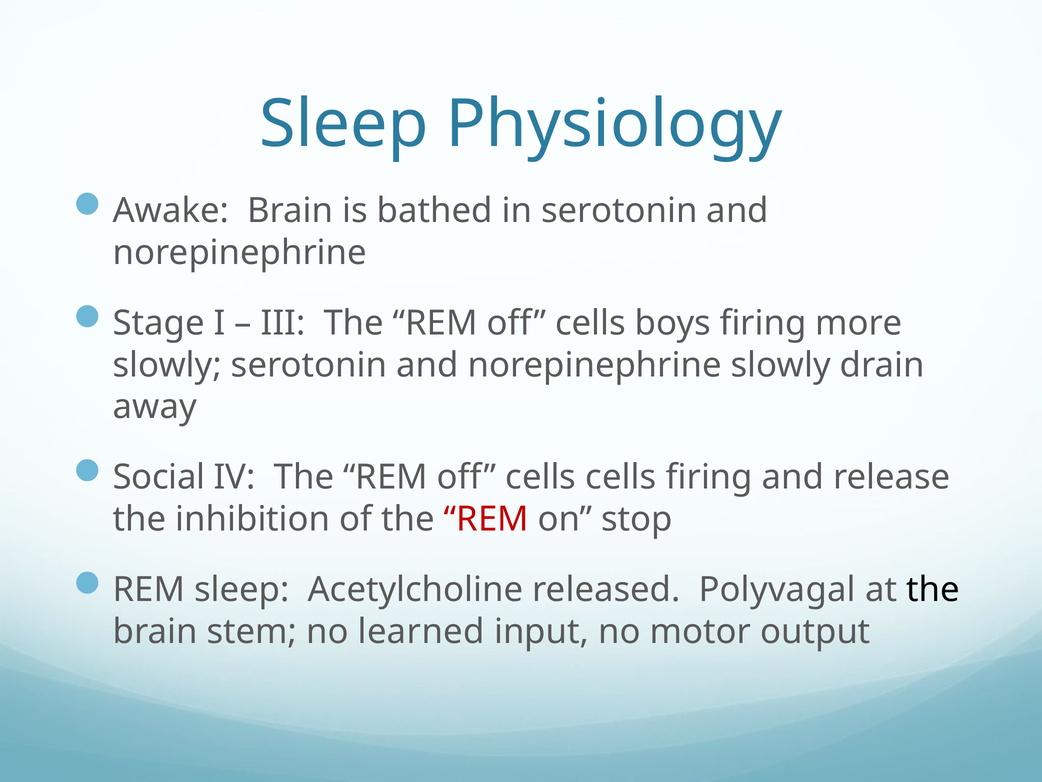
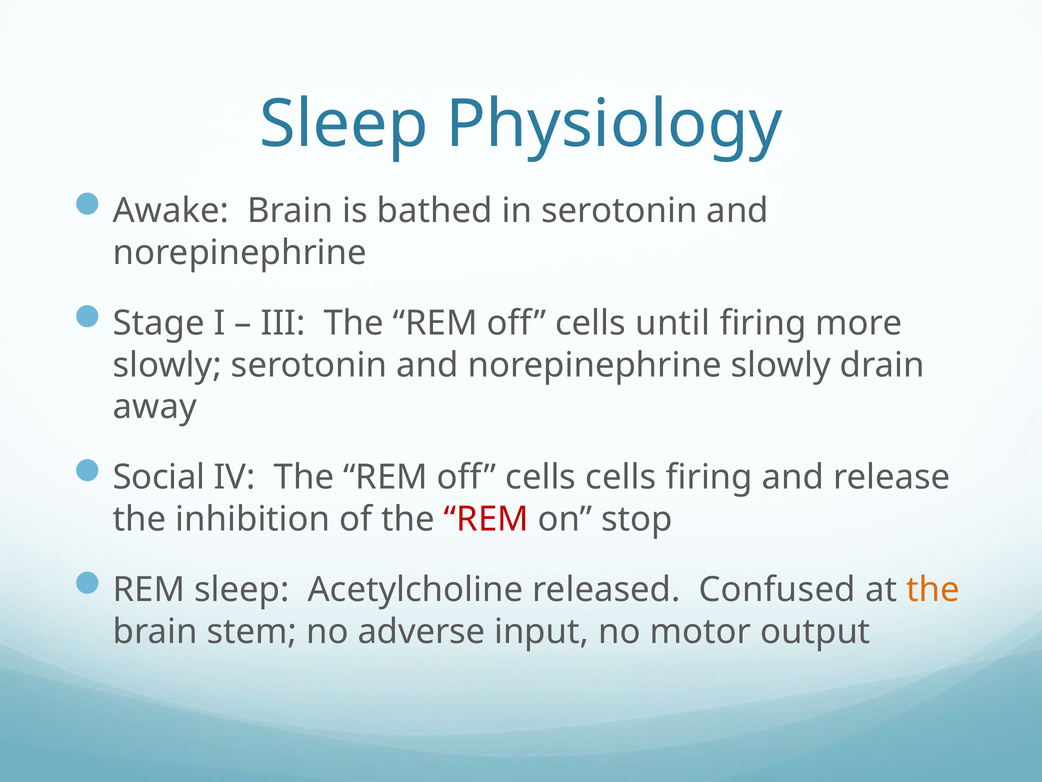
boys: boys -> until (673, 323)
Polyvagal: Polyvagal -> Confused (777, 589)
the colour: black -> orange (933, 589)
learned: learned -> adverse (421, 631)
